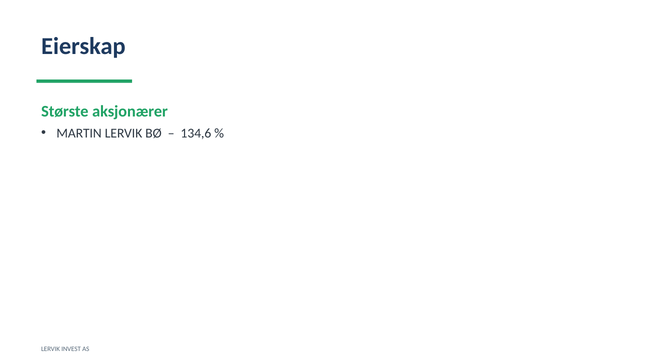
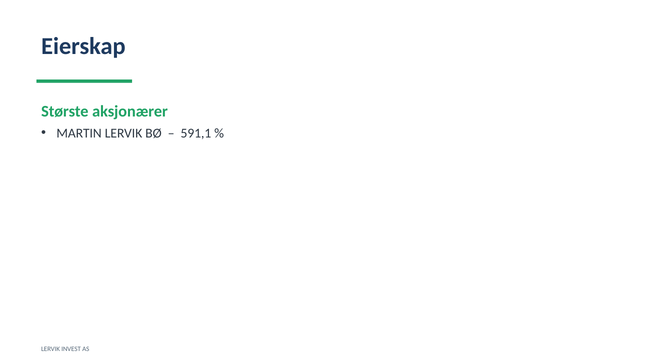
134,6: 134,6 -> 591,1 (196, 133)
